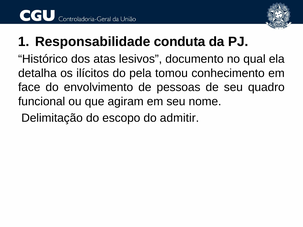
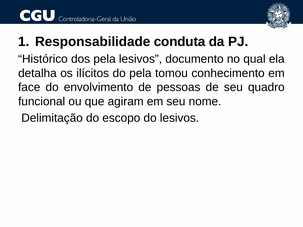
dos atas: atas -> pela (105, 59)
do admitir: admitir -> lesivos (179, 118)
